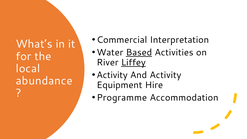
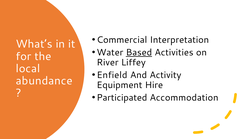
Liffey underline: present -> none (133, 62)
Activity: Activity -> Enfield (112, 75)
Programme: Programme -> Participated (122, 98)
